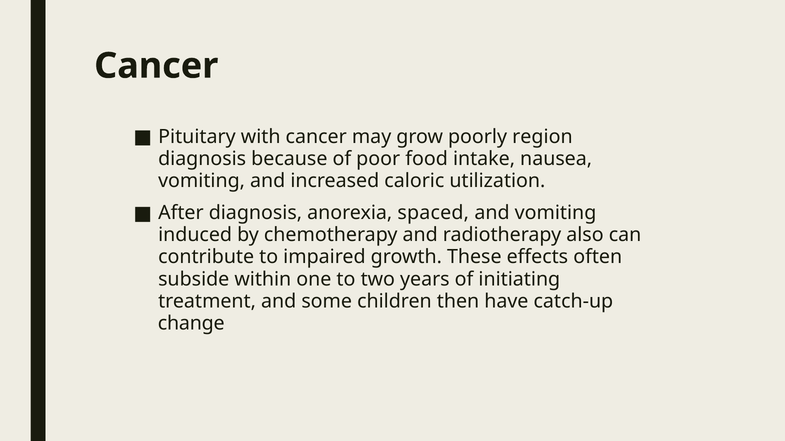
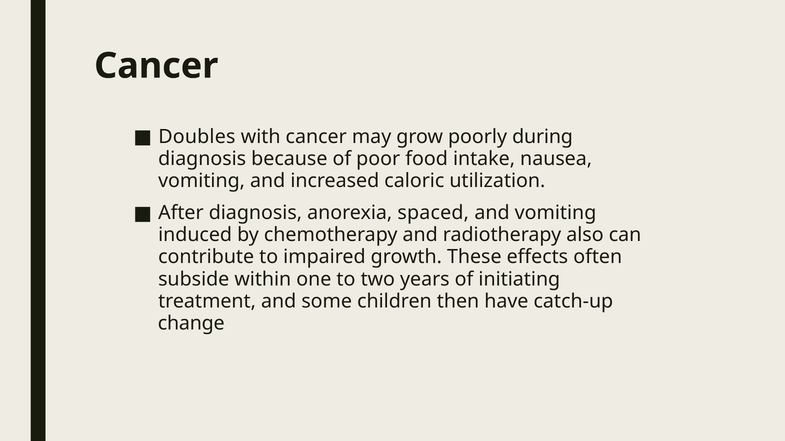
Pituitary: Pituitary -> Doubles (197, 137)
region: region -> during (543, 137)
